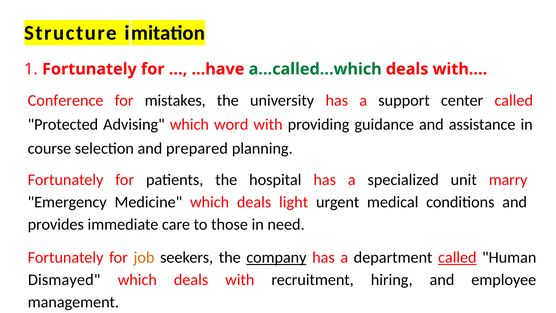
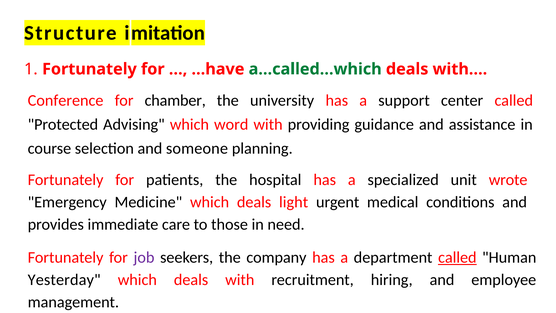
mistakes: mistakes -> chamber (175, 100)
prepared: prepared -> someone (197, 148)
marry: marry -> wrote (508, 180)
job colour: orange -> purple (144, 257)
company underline: present -> none (276, 257)
Dismayed: Dismayed -> Yesterday (64, 280)
